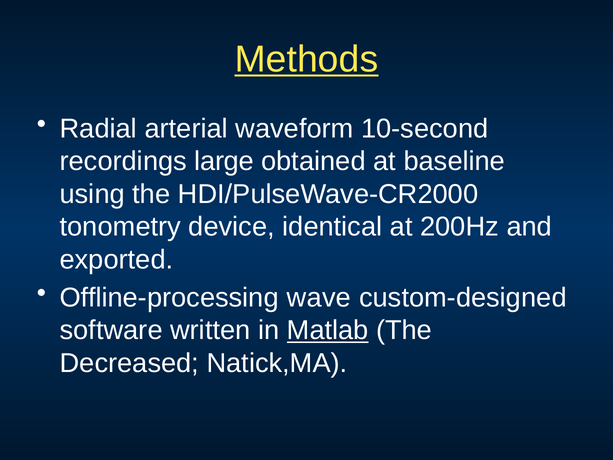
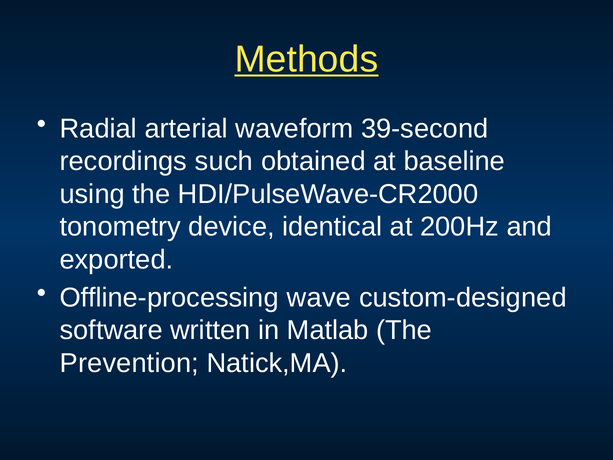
10-second: 10-second -> 39-second (425, 129)
large: large -> such (224, 161)
Matlab underline: present -> none (328, 330)
Decreased: Decreased -> Prevention (129, 363)
